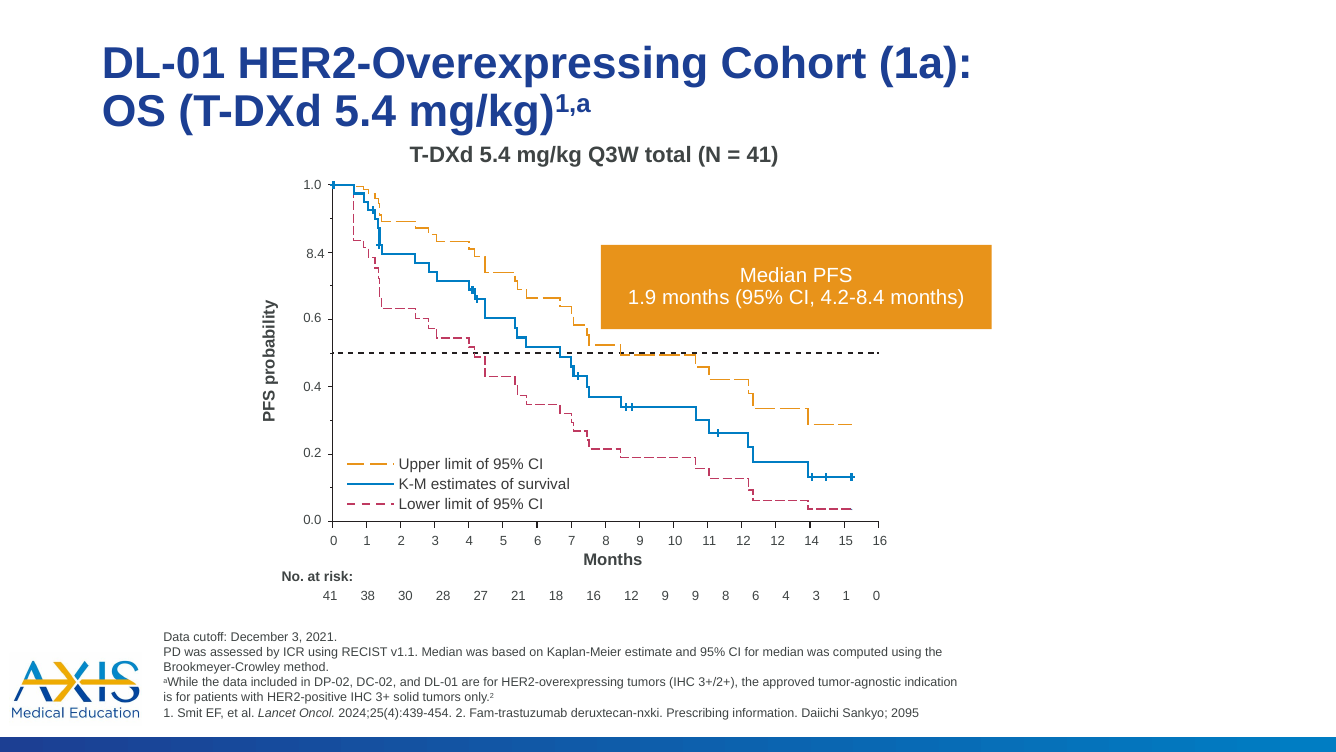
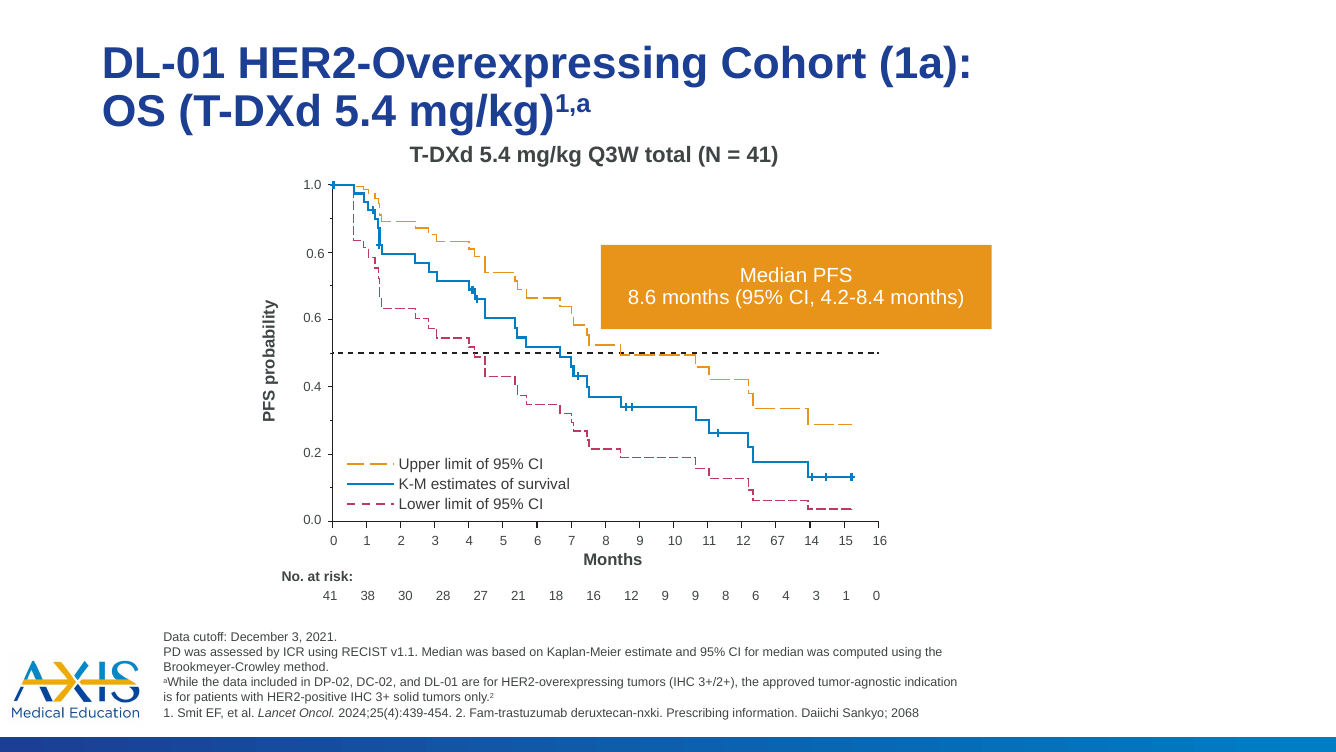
8.4: 8.4 -> 0.6 (316, 254)
1.9: 1.9 -> 8.6 (642, 298)
12 12: 12 -> 67 (778, 541)
2095: 2095 -> 2068 (905, 712)
